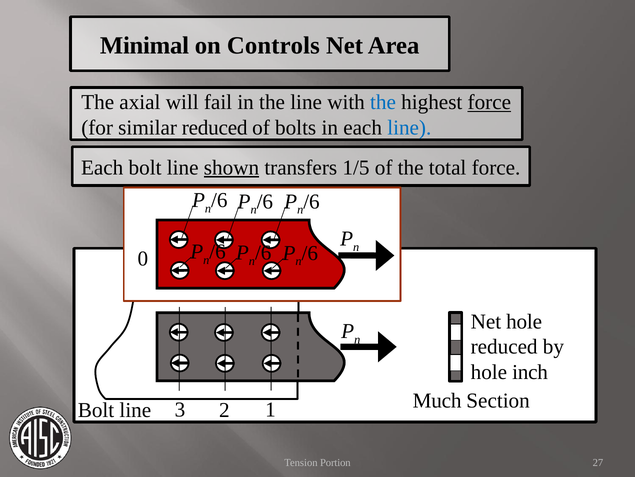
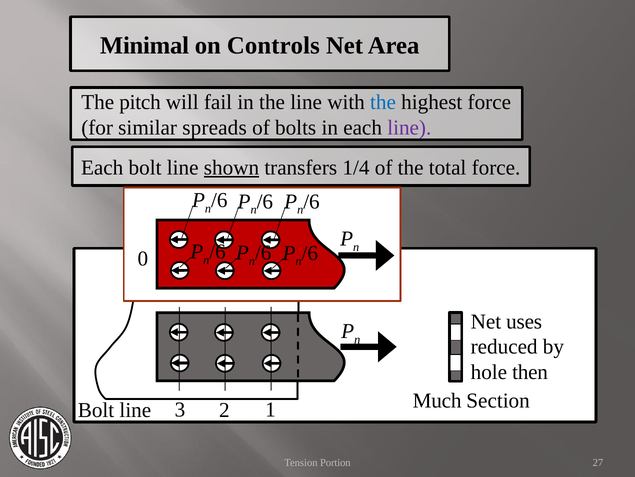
axial: axial -> pitch (140, 102)
force underline: present -> none (489, 102)
similar reduced: reduced -> spreads (215, 128)
line colour: blue -> purple (409, 128)
1/5: 1/5 -> 1/4 (356, 167)
Net hole: hole -> uses (524, 321)
inch: inch -> then (530, 372)
